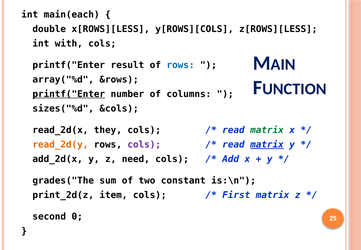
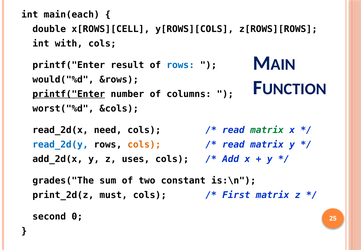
x[ROWS][LESS: x[ROWS][LESS -> x[ROWS][CELL (111, 29)
z[ROWS][LESS: z[ROWS][LESS -> z[ROWS][ROWS (278, 29)
array("%d: array("%d -> would("%d (63, 80)
sizes("%d: sizes("%d -> worst("%d (63, 109)
they: they -> need (108, 130)
read_2d(y colour: orange -> blue (60, 145)
cols colour: purple -> orange (144, 145)
matrix underline: present -> none (267, 145)
need: need -> uses (136, 159)
item: item -> must (113, 195)
